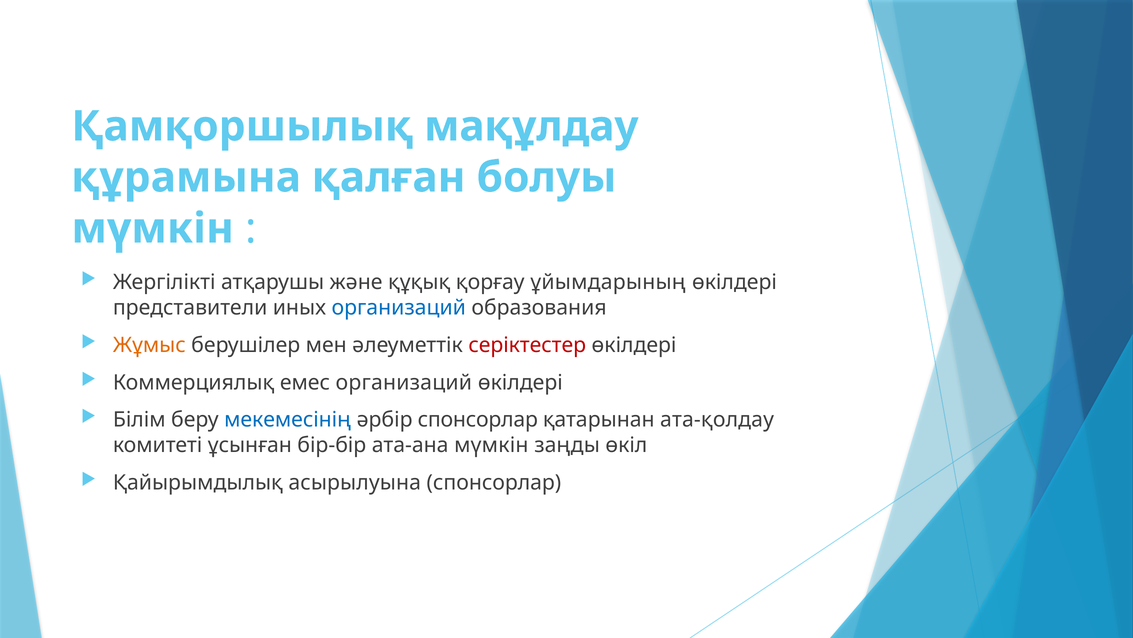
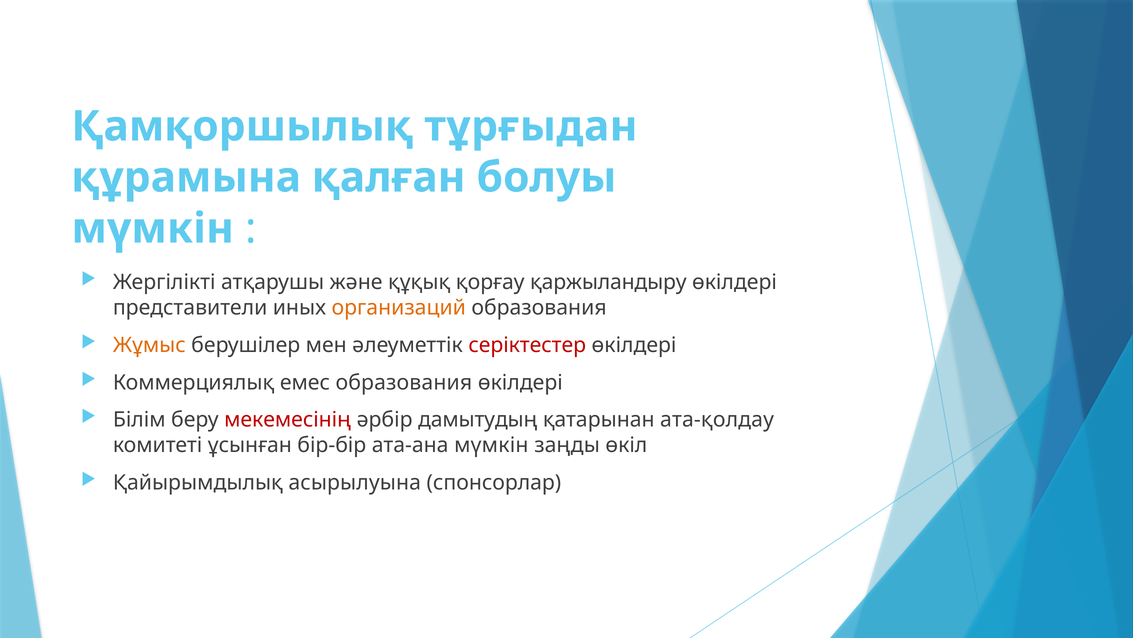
мақұлдау: мақұлдау -> тұрғыдан (531, 126)
ұйымдарының: ұйымдарының -> қаржыландыру (608, 282)
организаций colour: blue -> orange (399, 308)
емес организаций: организаций -> образования (404, 382)
мекемесінің colour: blue -> red (288, 419)
әрбір спонсорлар: спонсорлар -> дамытудың (478, 419)
